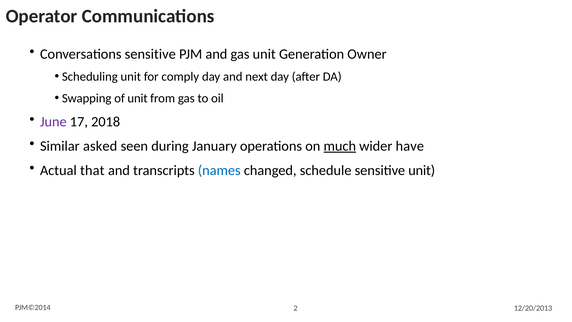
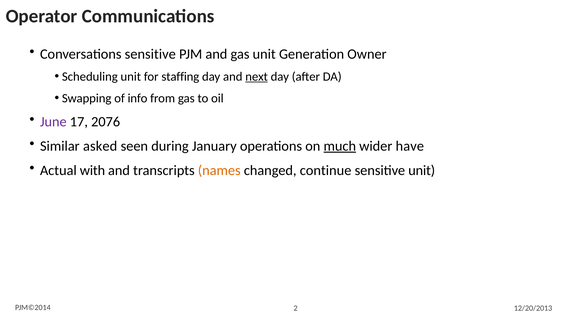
comply: comply -> staffing (180, 77)
next underline: none -> present (257, 77)
of unit: unit -> info (138, 98)
2018: 2018 -> 2076 (106, 122)
that: that -> with (92, 170)
names colour: blue -> orange (219, 170)
schedule: schedule -> continue (326, 170)
